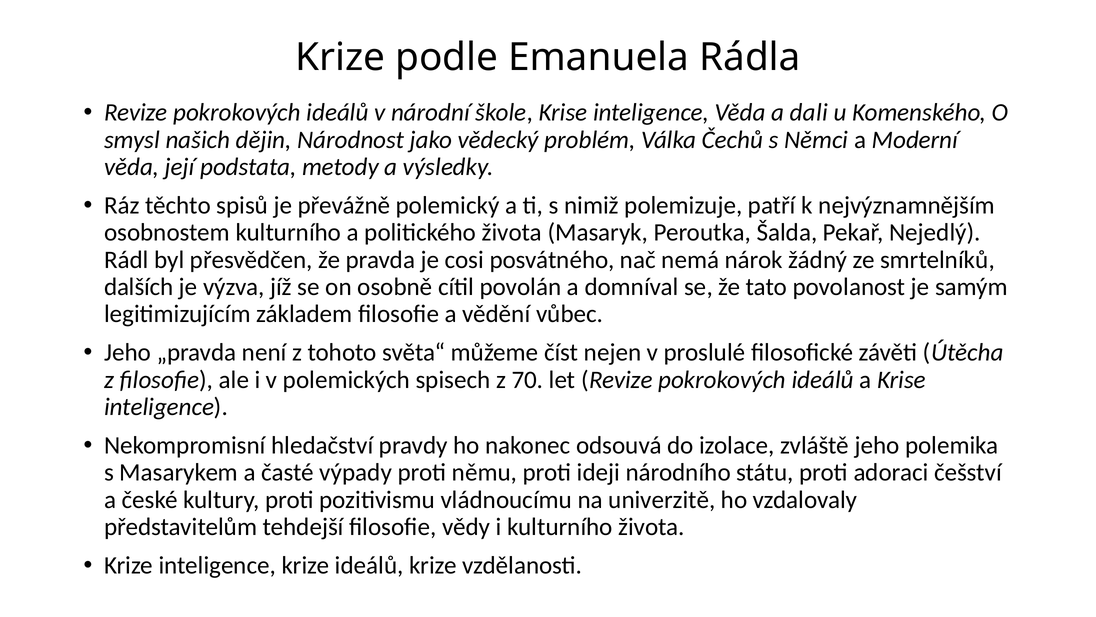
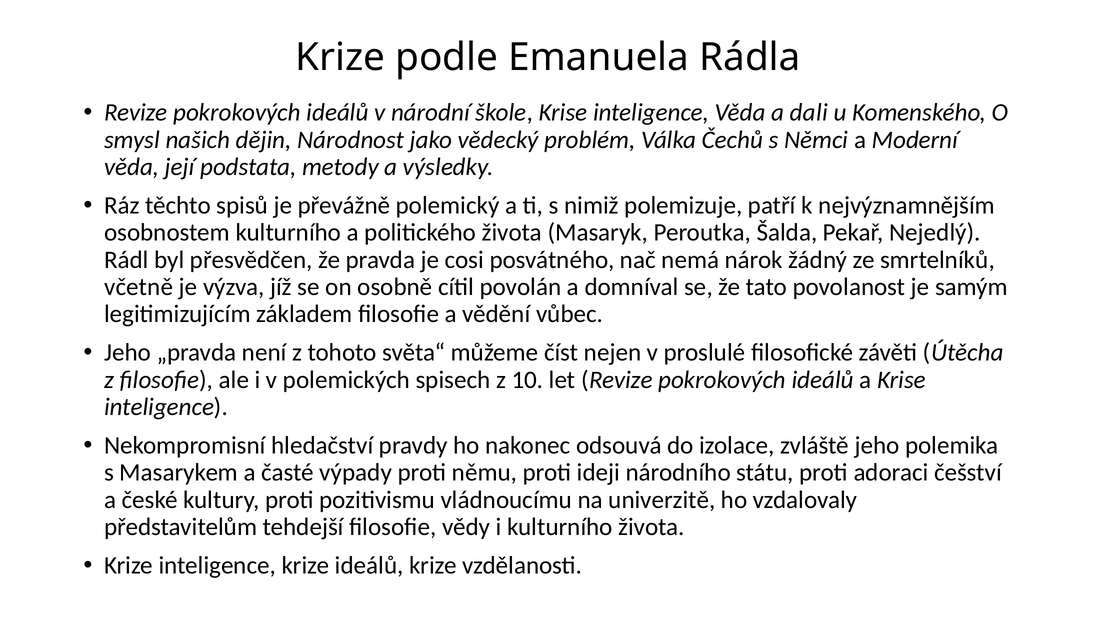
dalších: dalších -> včetně (139, 287)
70: 70 -> 10 (527, 379)
